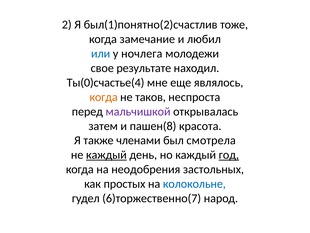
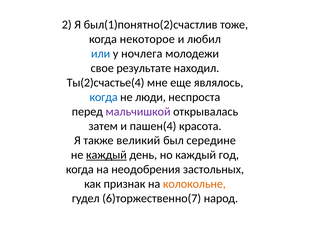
замечание: замечание -> некоторое (147, 39)
Ты(0)счастье(4: Ты(0)счастье(4 -> Ты(2)счастье(4 (105, 82)
когда colour: orange -> blue (104, 97)
таков: таков -> люди (151, 97)
пашен(8: пашен(8 -> пашен(4 (153, 126)
членами: членами -> великий (138, 140)
смотрела: смотрела -> середине (211, 140)
год underline: present -> none (229, 155)
простых: простых -> признак (125, 184)
колокольне colour: blue -> orange (194, 184)
